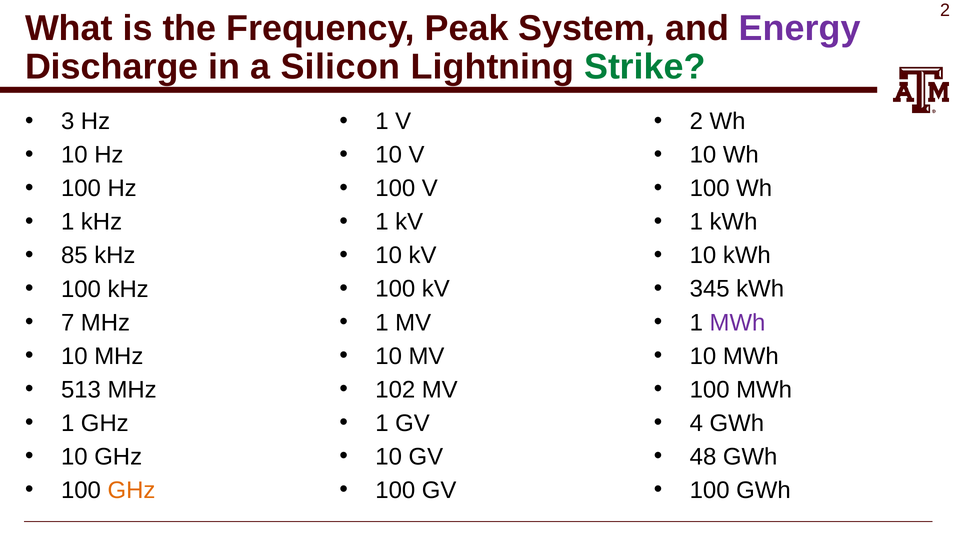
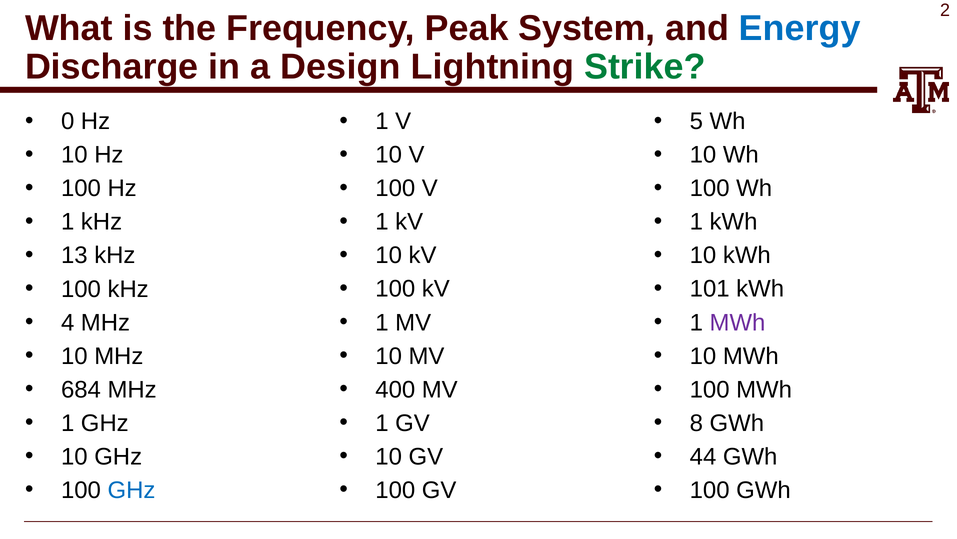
Energy colour: purple -> blue (800, 28)
Silicon: Silicon -> Design (340, 67)
3: 3 -> 0 (68, 121)
2: 2 -> 5 (696, 121)
85: 85 -> 13 (74, 255)
345: 345 -> 101 (710, 289)
7: 7 -> 4 (68, 322)
513: 513 -> 684 (81, 389)
102: 102 -> 400 (395, 389)
4: 4 -> 8 (696, 423)
48: 48 -> 44 (703, 456)
GHz colour: orange -> blue (131, 490)
